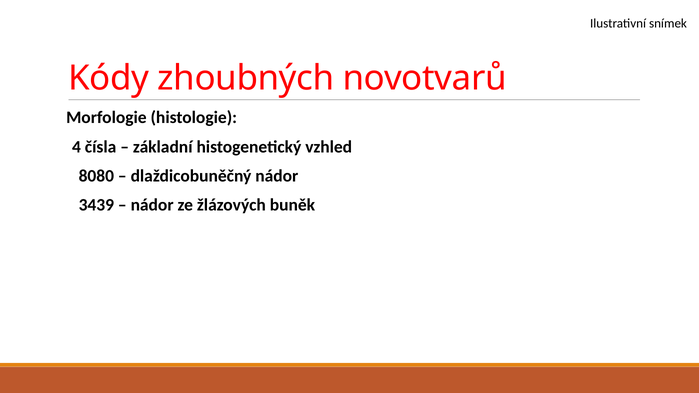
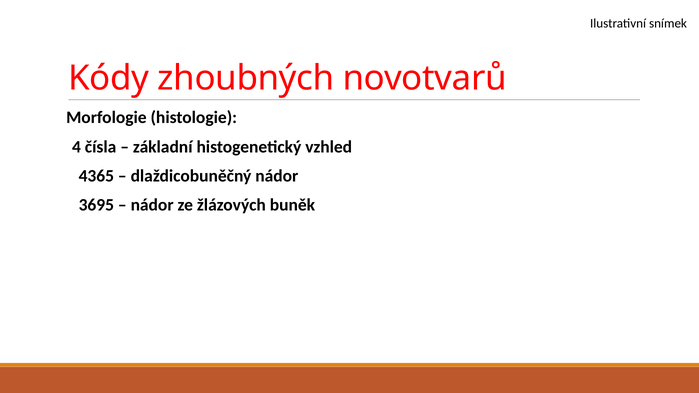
8080: 8080 -> 4365 (96, 176)
3439: 3439 -> 3695 (96, 205)
